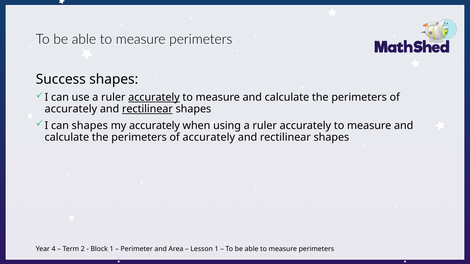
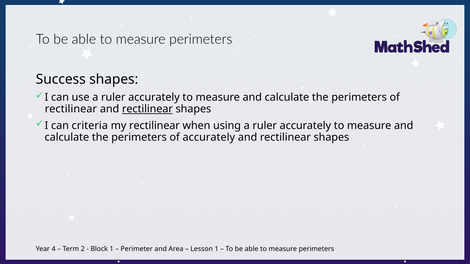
accurately underline: present -> none (154, 98)
accurately: accurately -> rectilinear (71, 109)
can shapes: shapes -> criteria (90, 126)
my accurately: accurately -> rectilinear (154, 126)
